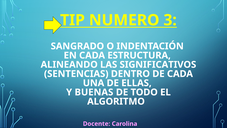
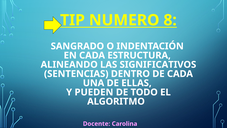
3: 3 -> 8 (170, 20)
BUENAS: BUENAS -> PUEDEN (94, 92)
